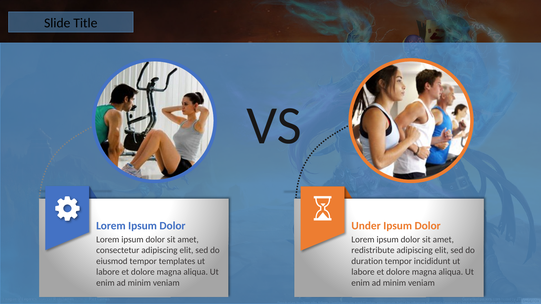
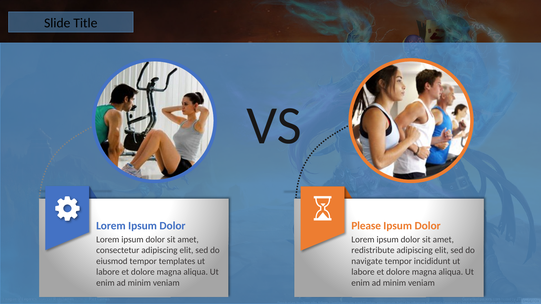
Under: Under -> Please (366, 226)
duration: duration -> navigate (367, 261)
